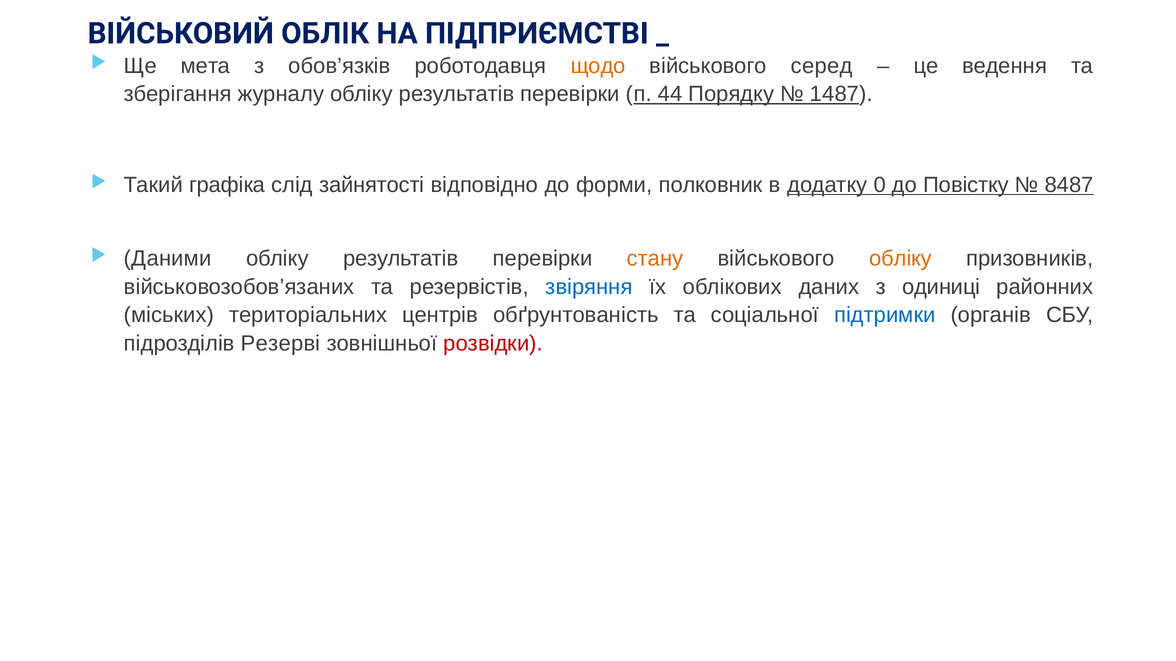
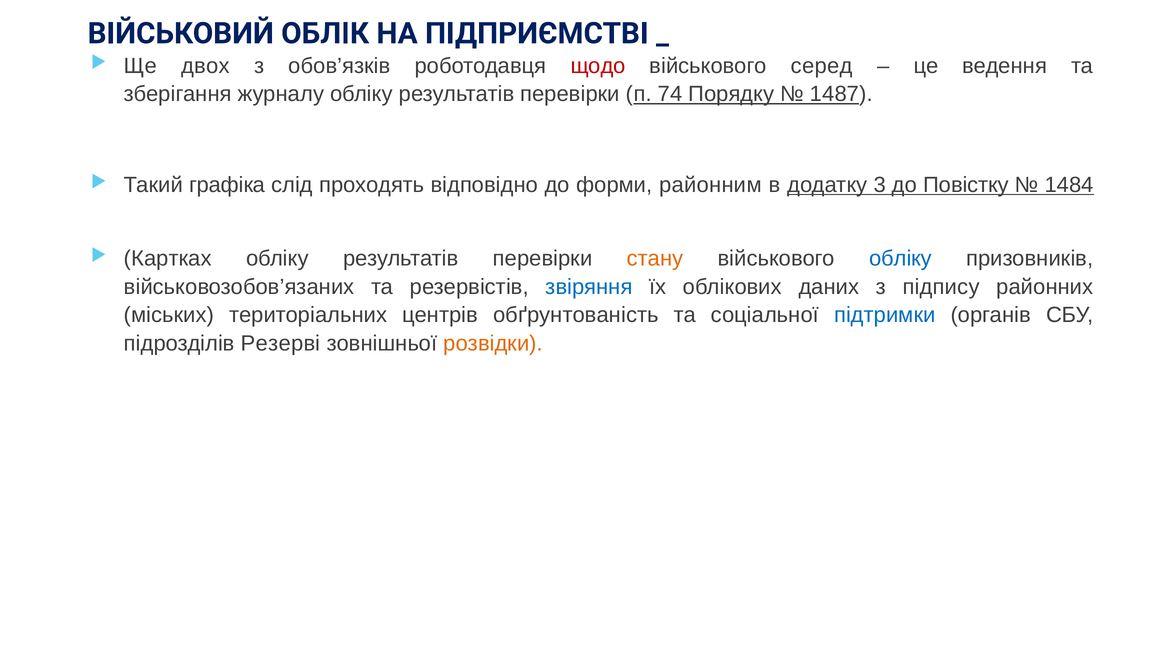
мета: мета -> двох (205, 66)
щодо colour: orange -> red (598, 66)
44: 44 -> 74 (670, 94)
зайнятості: зайнятості -> проходять (372, 185)
полковник: полковник -> районним (710, 185)
0: 0 -> 3 (880, 185)
8487: 8487 -> 1484 (1069, 185)
Даними: Даними -> Картках (168, 259)
обліку colour: orange -> blue (900, 259)
одиниці: одиниці -> підпису (941, 287)
розвідки colour: red -> orange (493, 344)
